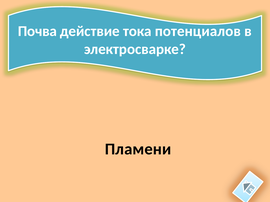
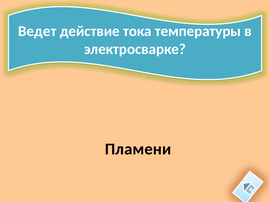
Почва: Почва -> Ведет (37, 31)
потенциалов: потенциалов -> температуры (198, 31)
